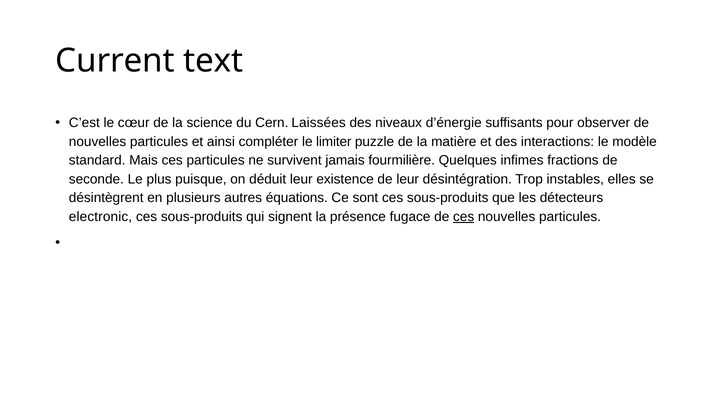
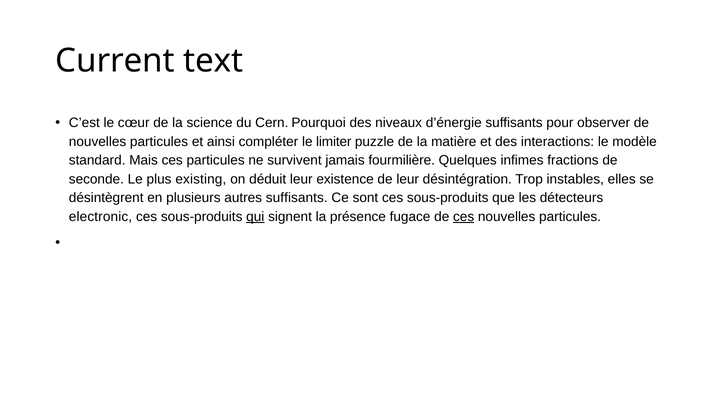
Laissées: Laissées -> Pourquoi (319, 123)
puisque: puisque -> existing (201, 179)
autres équations: équations -> suffisants (297, 198)
qui underline: none -> present (255, 217)
